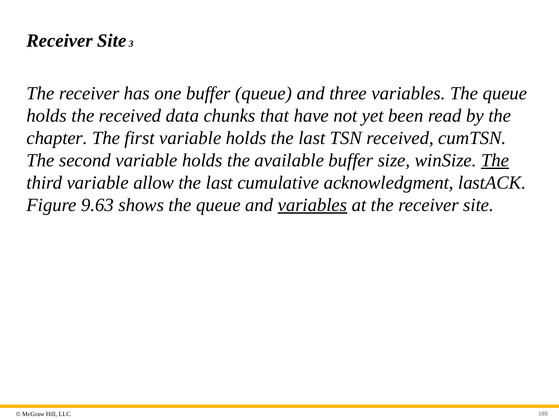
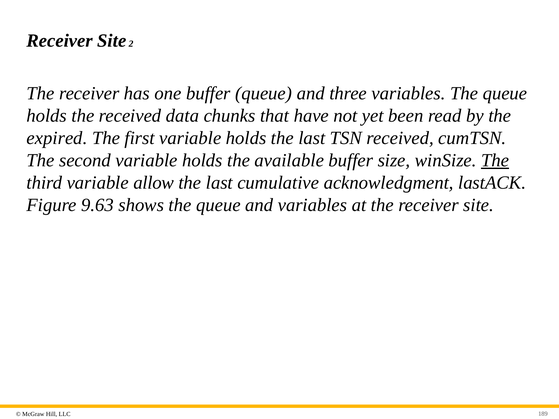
3: 3 -> 2 (131, 44)
chapter: chapter -> expired (57, 138)
variables underline: present -> none (312, 205)
